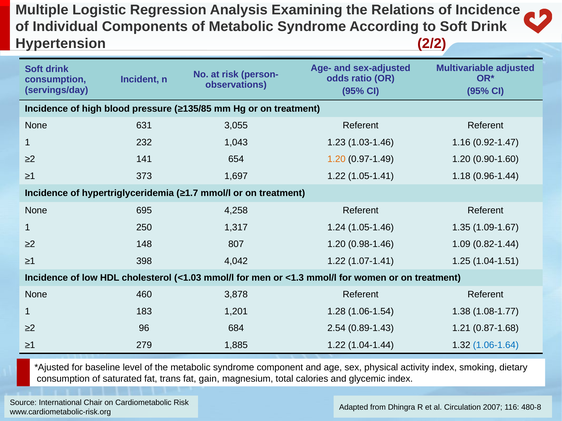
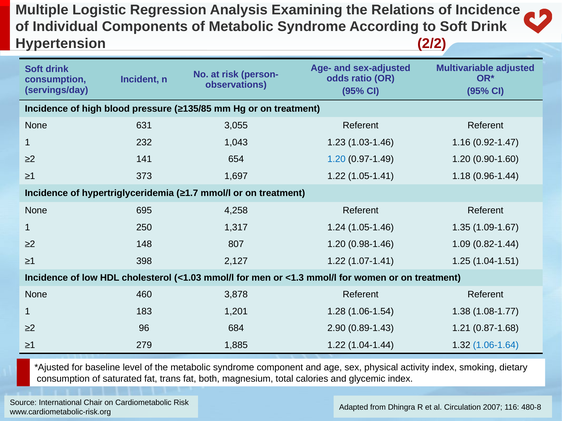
1.20 colour: orange -> blue (336, 159)
4,042: 4,042 -> 2,127 (236, 261)
2.54: 2.54 -> 2.90 (336, 329)
gain: gain -> both (209, 379)
